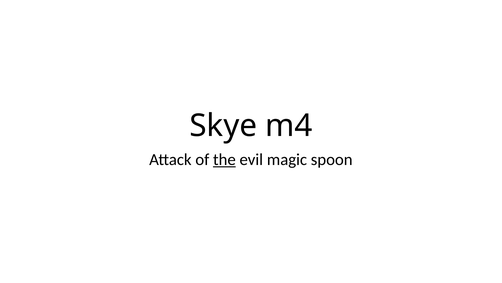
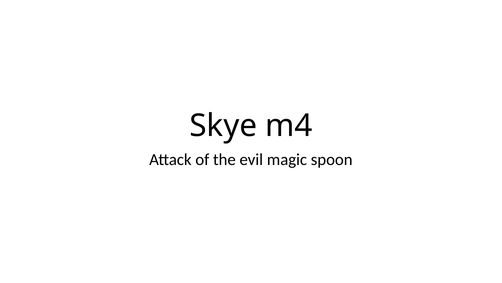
the underline: present -> none (224, 159)
